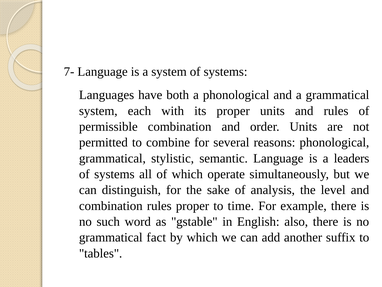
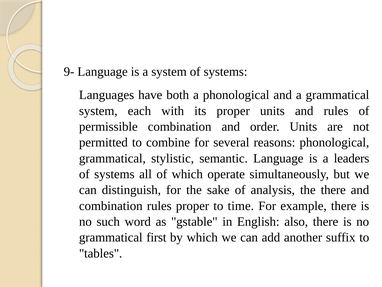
7-: 7- -> 9- (69, 71)
the level: level -> there (333, 190)
fact: fact -> first (156, 237)
